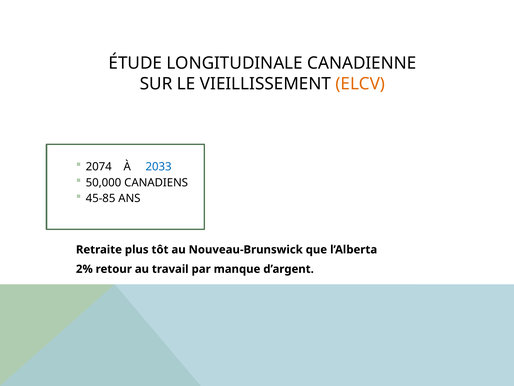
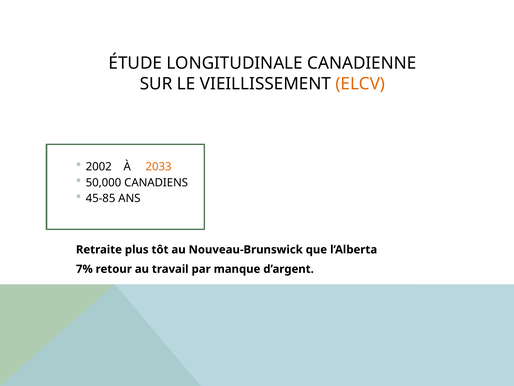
2074: 2074 -> 2002 (99, 167)
2033 colour: blue -> orange (159, 167)
2%: 2% -> 7% (84, 269)
